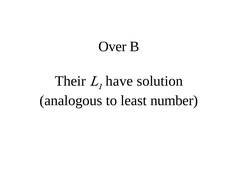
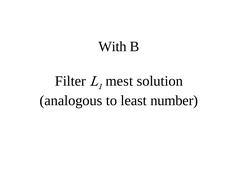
Over: Over -> With (112, 46)
Their: Their -> Filter (70, 81)
have: have -> mest (119, 81)
